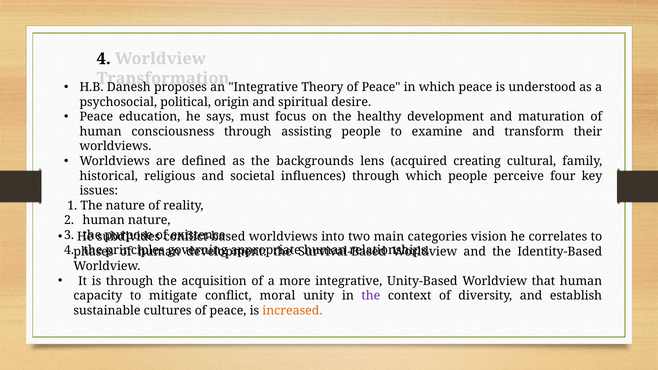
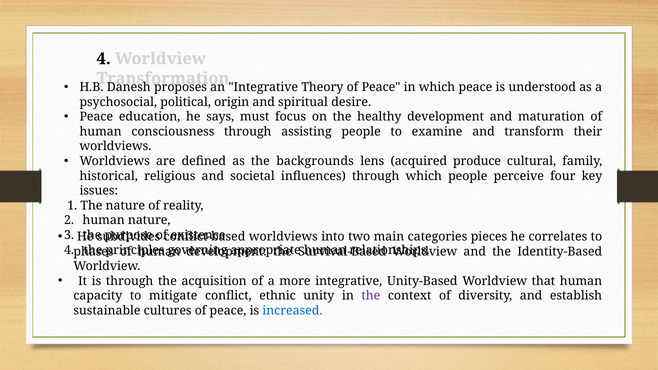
creating: creating -> produce (477, 161)
vision: vision -> pieces (489, 237)
moral: moral -> ethnic (278, 296)
increased colour: orange -> blue (292, 311)
